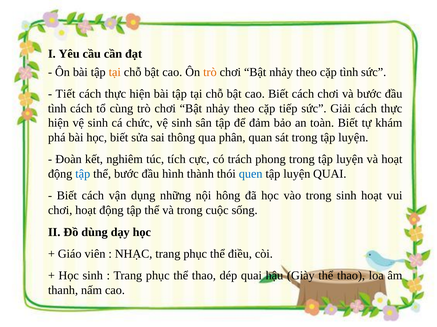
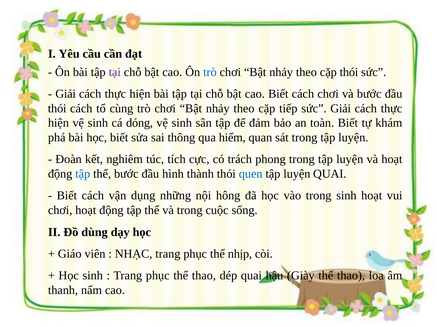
tại colour: orange -> purple (115, 72)
trò colour: orange -> blue (210, 72)
cặp tình: tình -> thói (349, 72)
Tiết: Tiết -> Giải (66, 94)
tình: tình -> thói (57, 109)
chức: chức -> dóng (140, 123)
phân: phân -> hiểm (232, 138)
điều: điều -> nhịp (240, 254)
